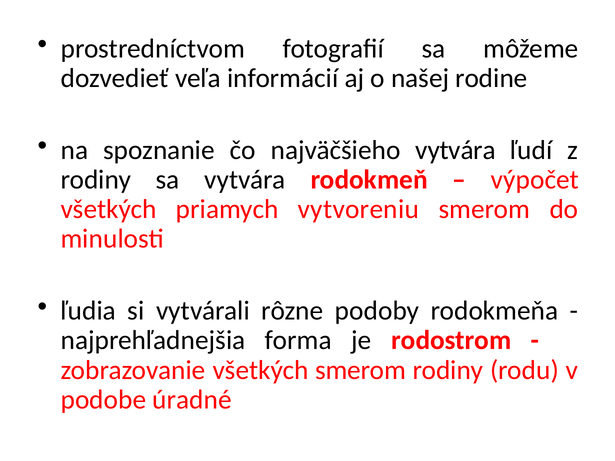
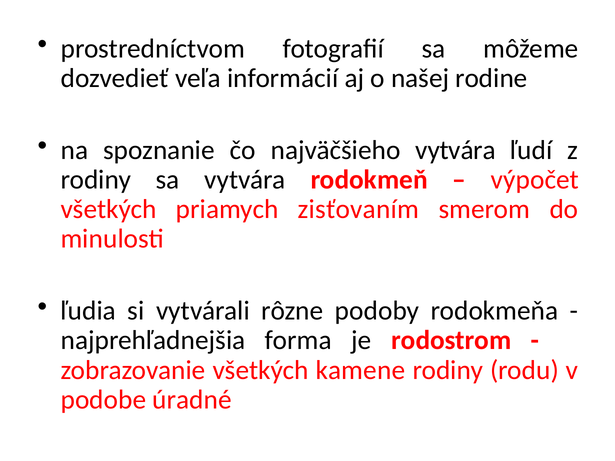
vytvoreniu: vytvoreniu -> zisťovaním (358, 209)
všetkých smerom: smerom -> kamene (360, 370)
